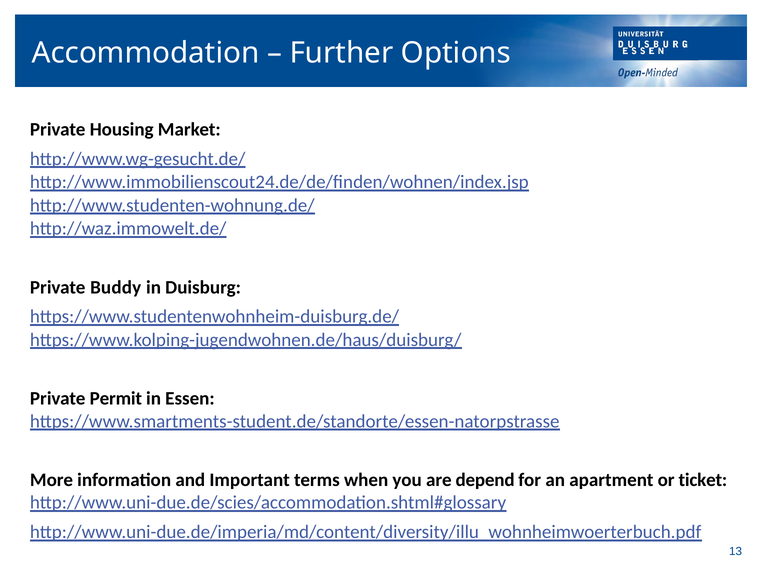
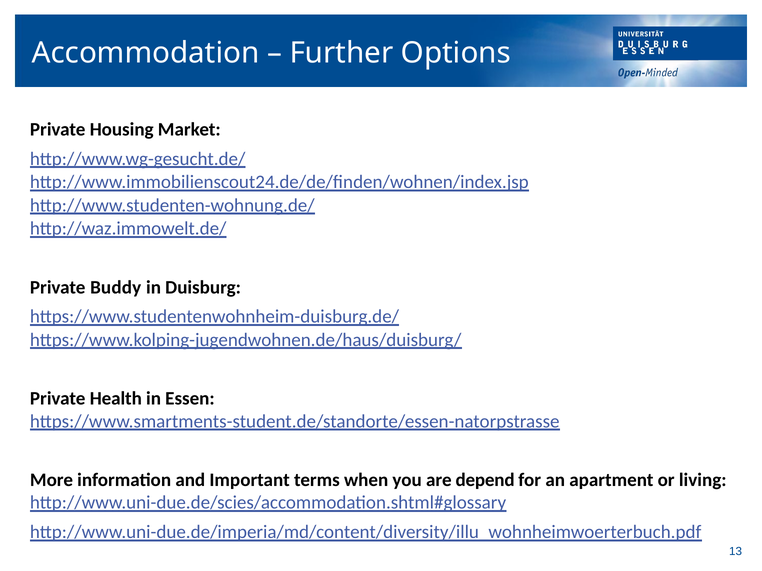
Permit: Permit -> Health (116, 399)
ticket: ticket -> living (703, 480)
